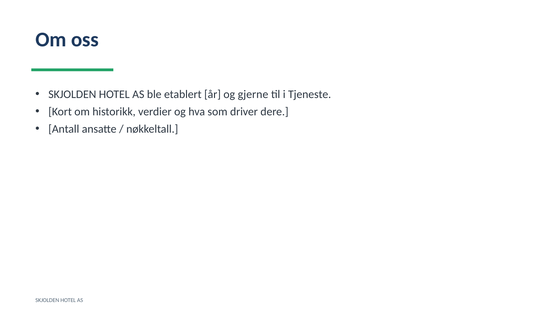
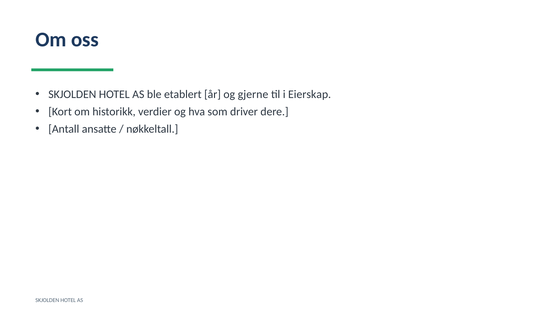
Tjeneste: Tjeneste -> Eierskap (310, 94)
